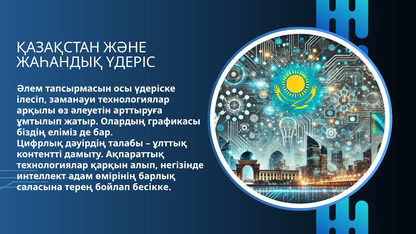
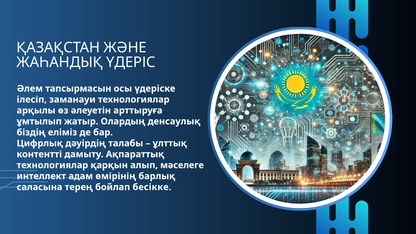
графикасы: графикасы -> денсаулық (174, 121)
негізінде: негізінде -> мәселеге (182, 165)
